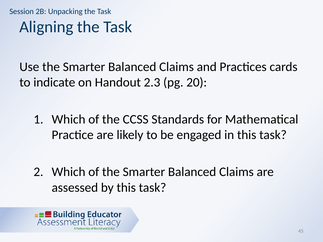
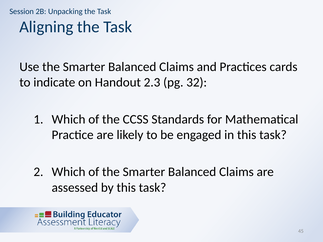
20: 20 -> 32 (197, 82)
